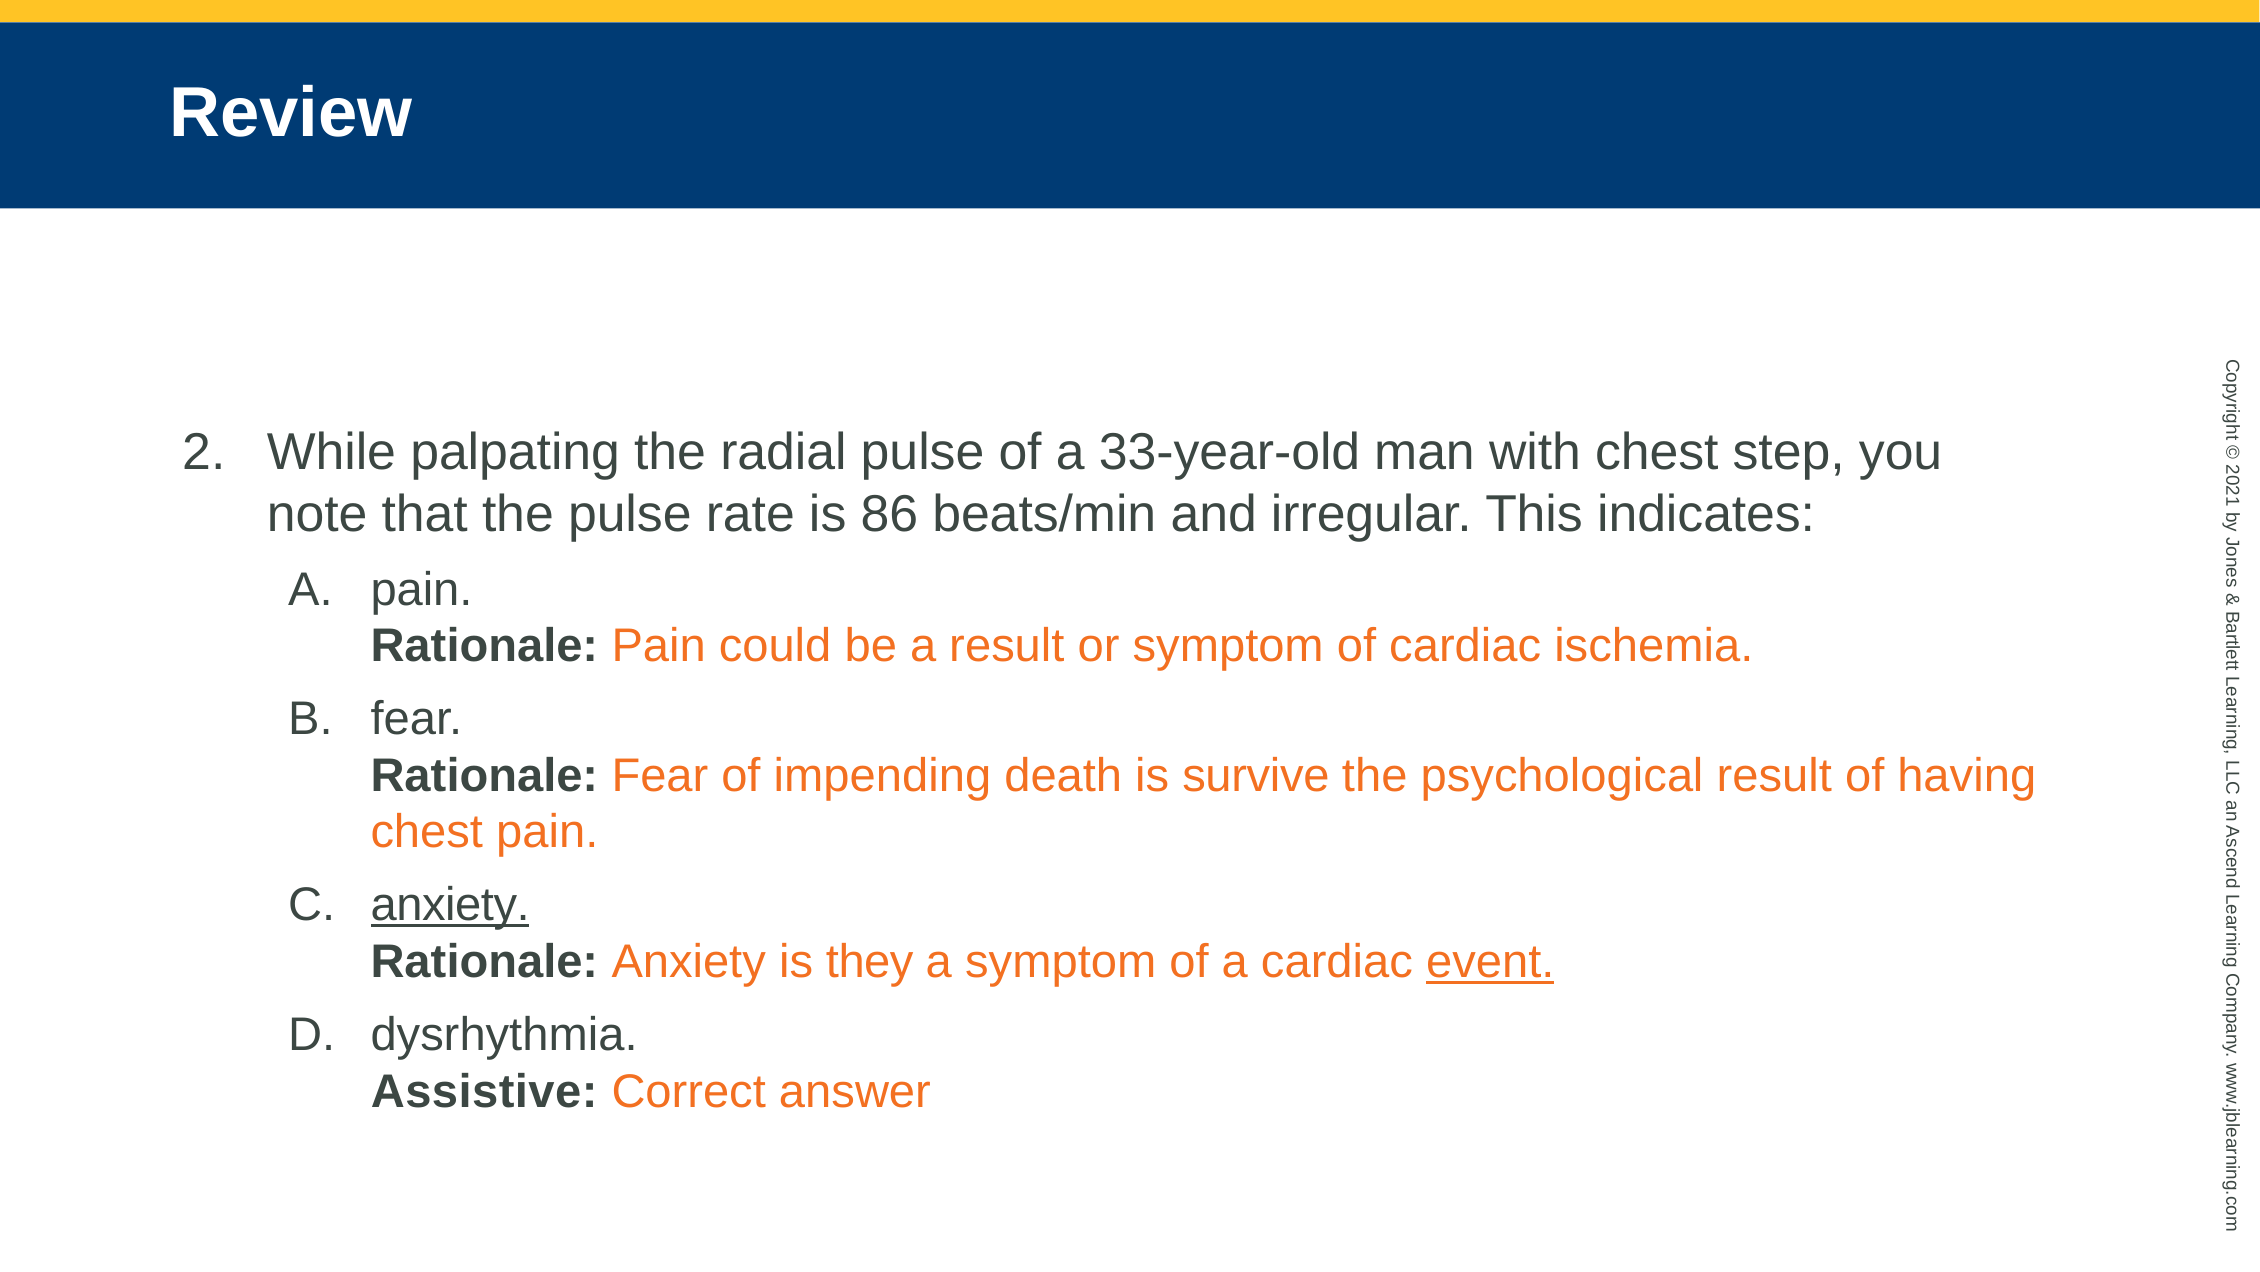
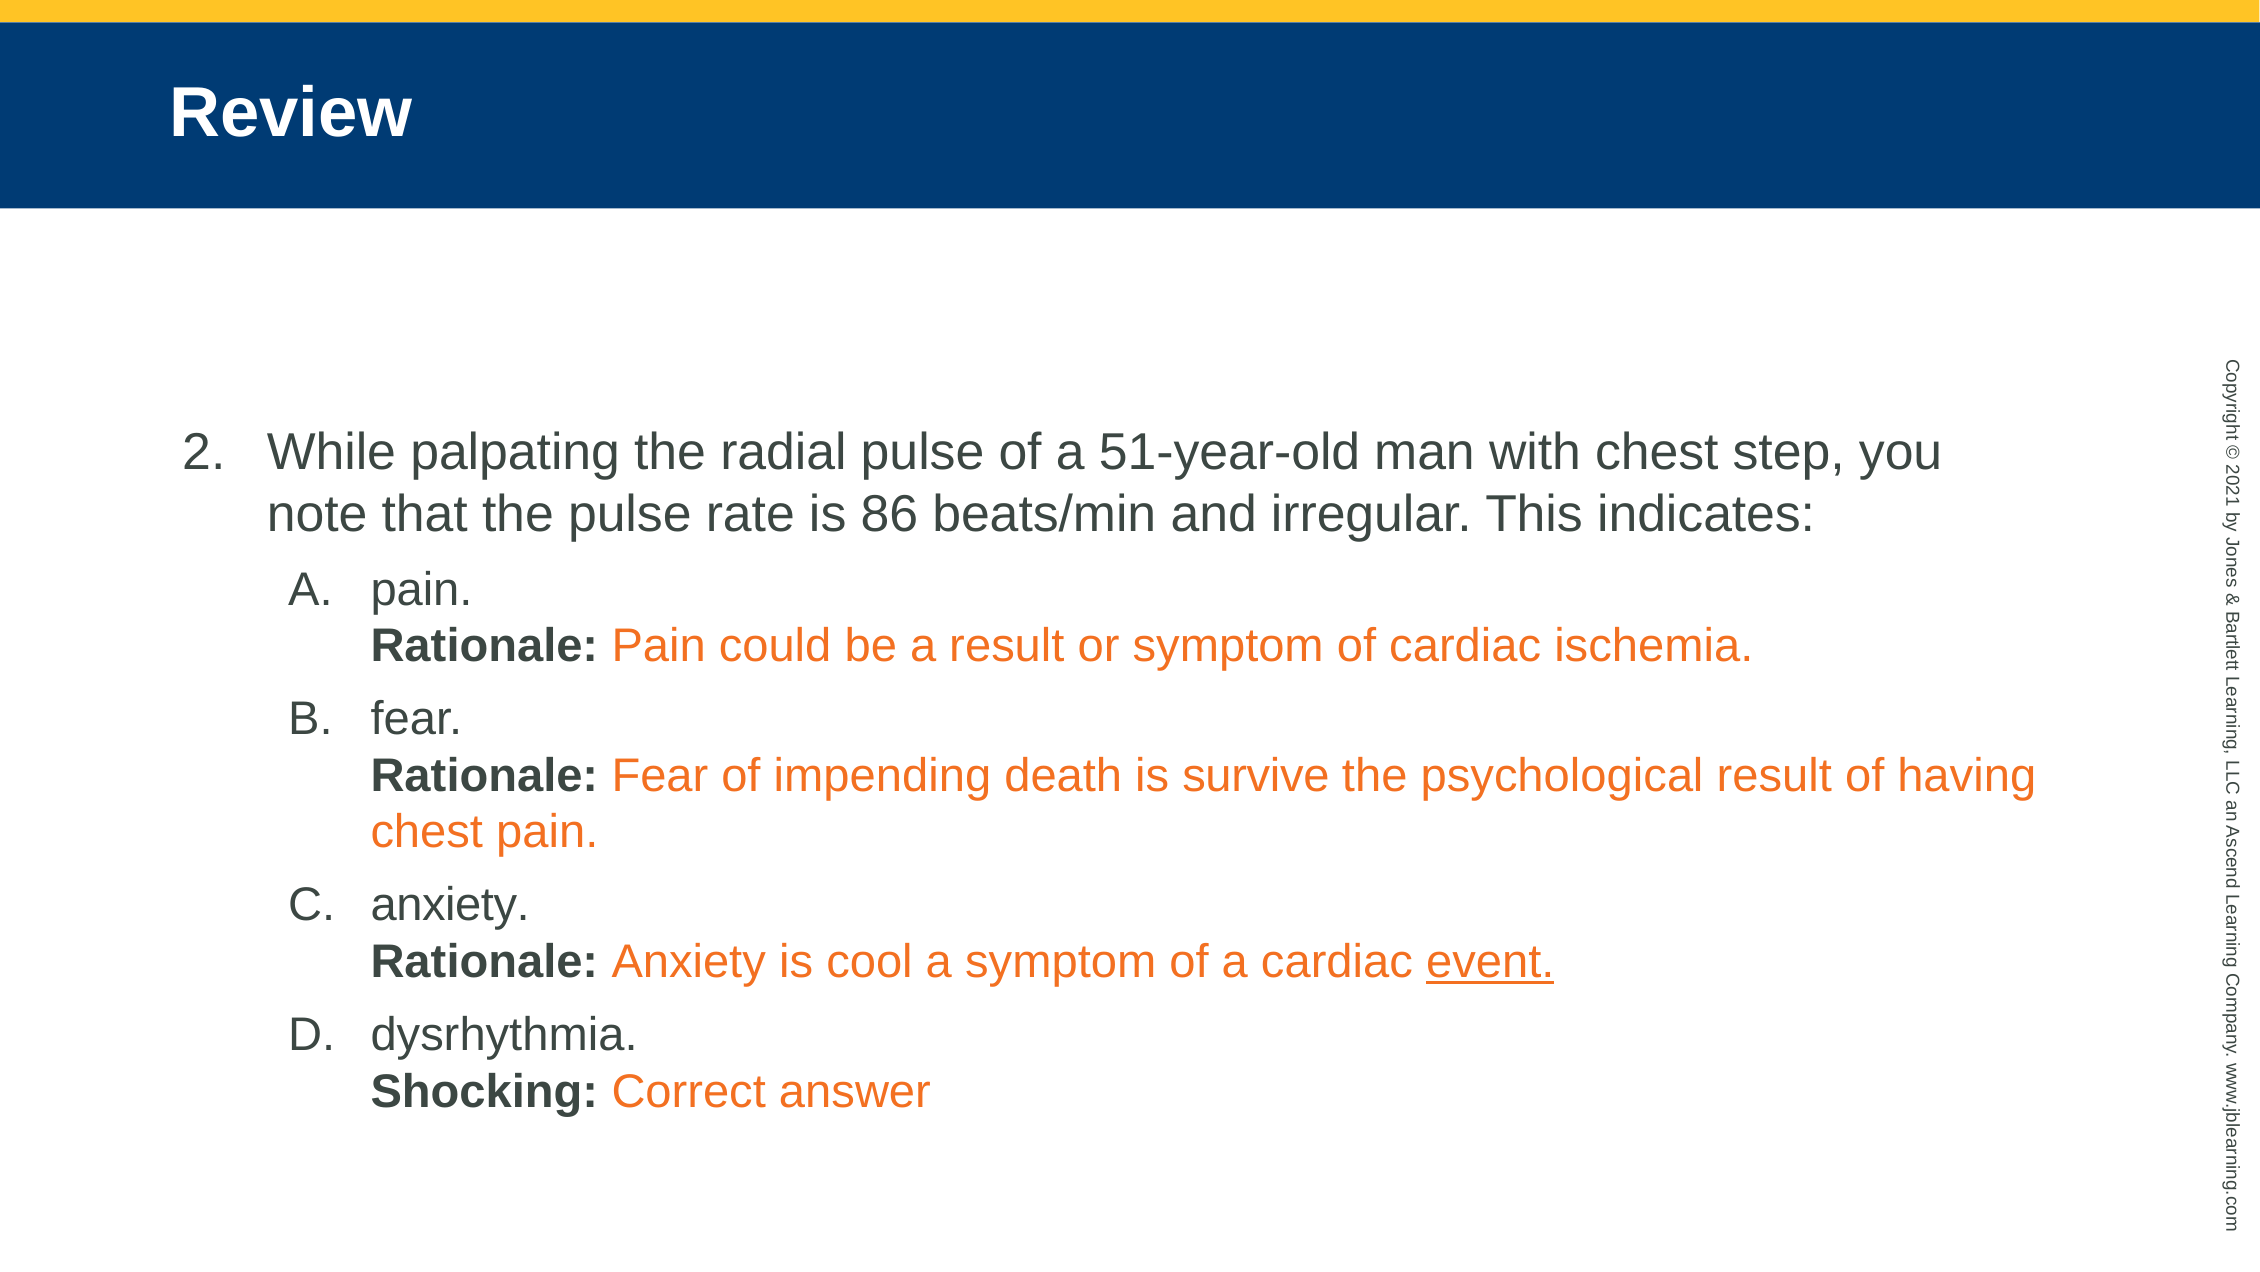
33-year-old: 33-year-old -> 51-year-old (1230, 452)
anxiety underline: present -> none (450, 905)
they: they -> cool (870, 961)
Assistive: Assistive -> Shocking (484, 1091)
